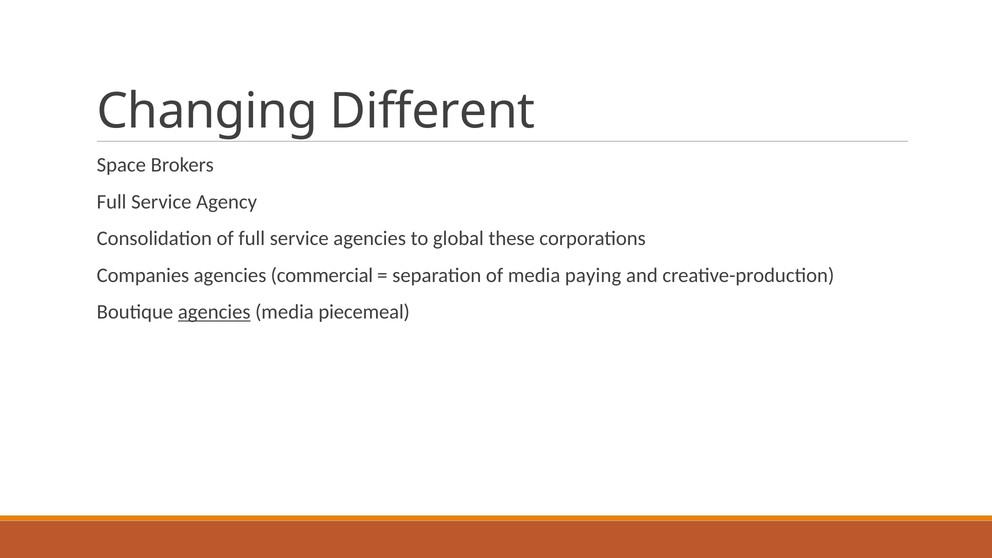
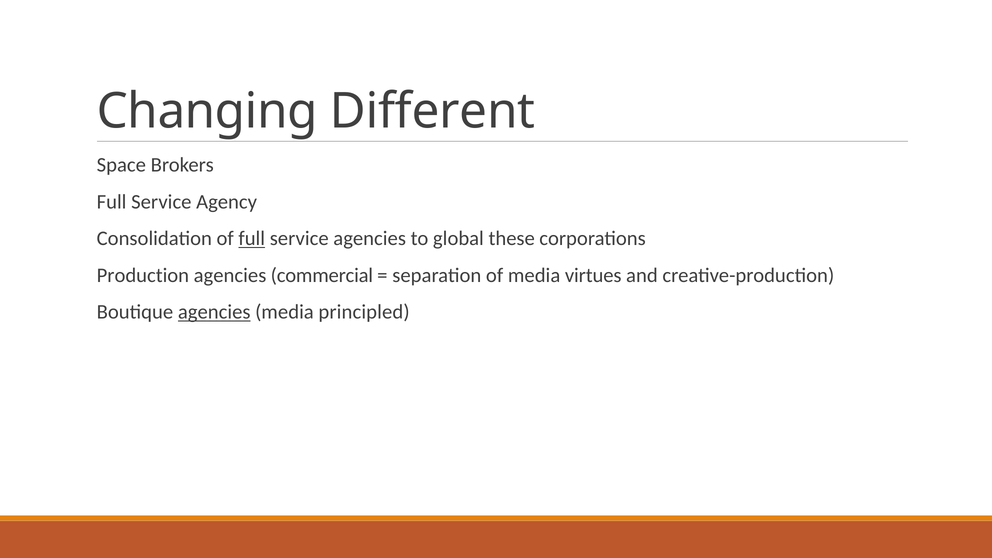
full underline: none -> present (252, 239)
Companies: Companies -> Production (143, 275)
paying: paying -> virtues (593, 275)
piecemeal: piecemeal -> principled (364, 312)
